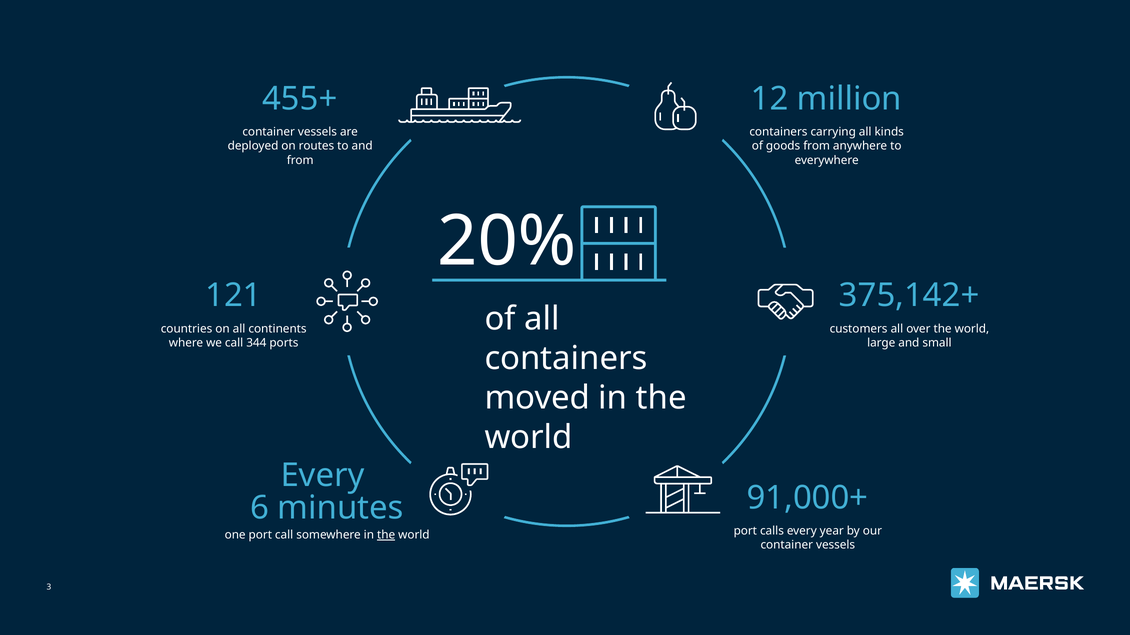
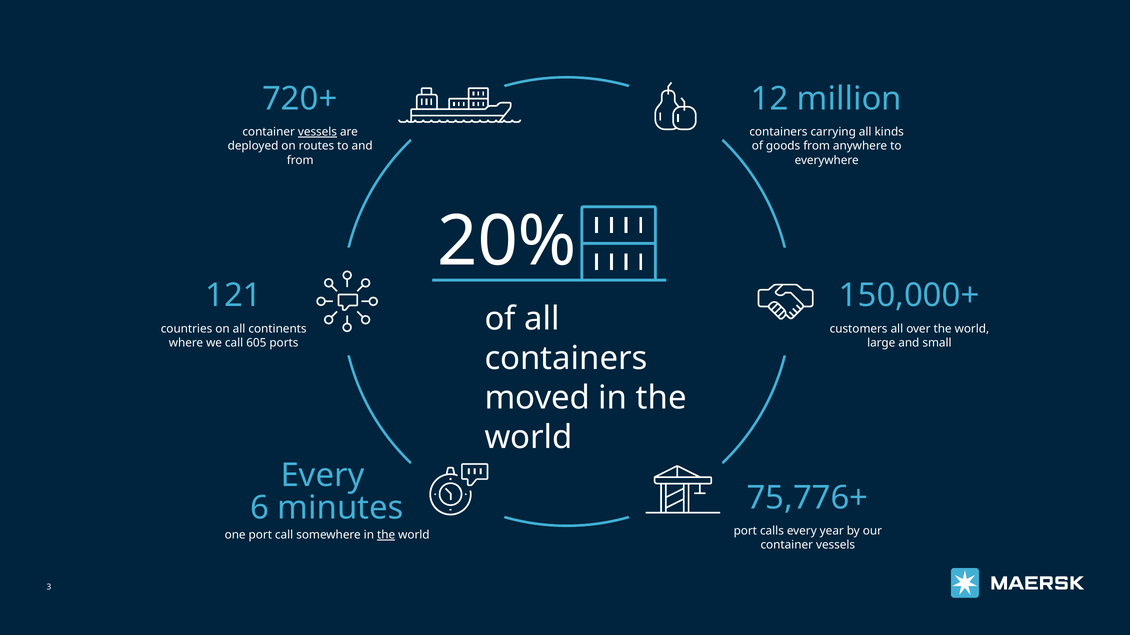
455+: 455+ -> 720+ (300, 99)
vessels underline: none -> present (317, 132)
375,142+: 375,142+ -> 150,000+ (909, 296)
344: 344 -> 605 (256, 343)
91,000+: 91,000+ -> 75,776+ (807, 498)
